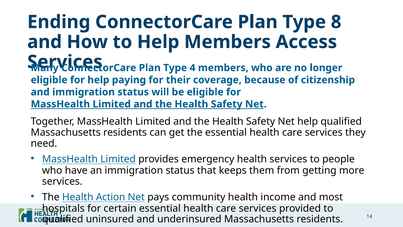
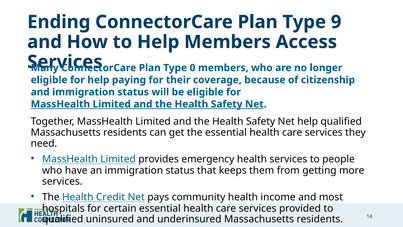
8: 8 -> 9 (336, 22)
4: 4 -> 0 (193, 68)
Action: Action -> Credit (111, 197)
